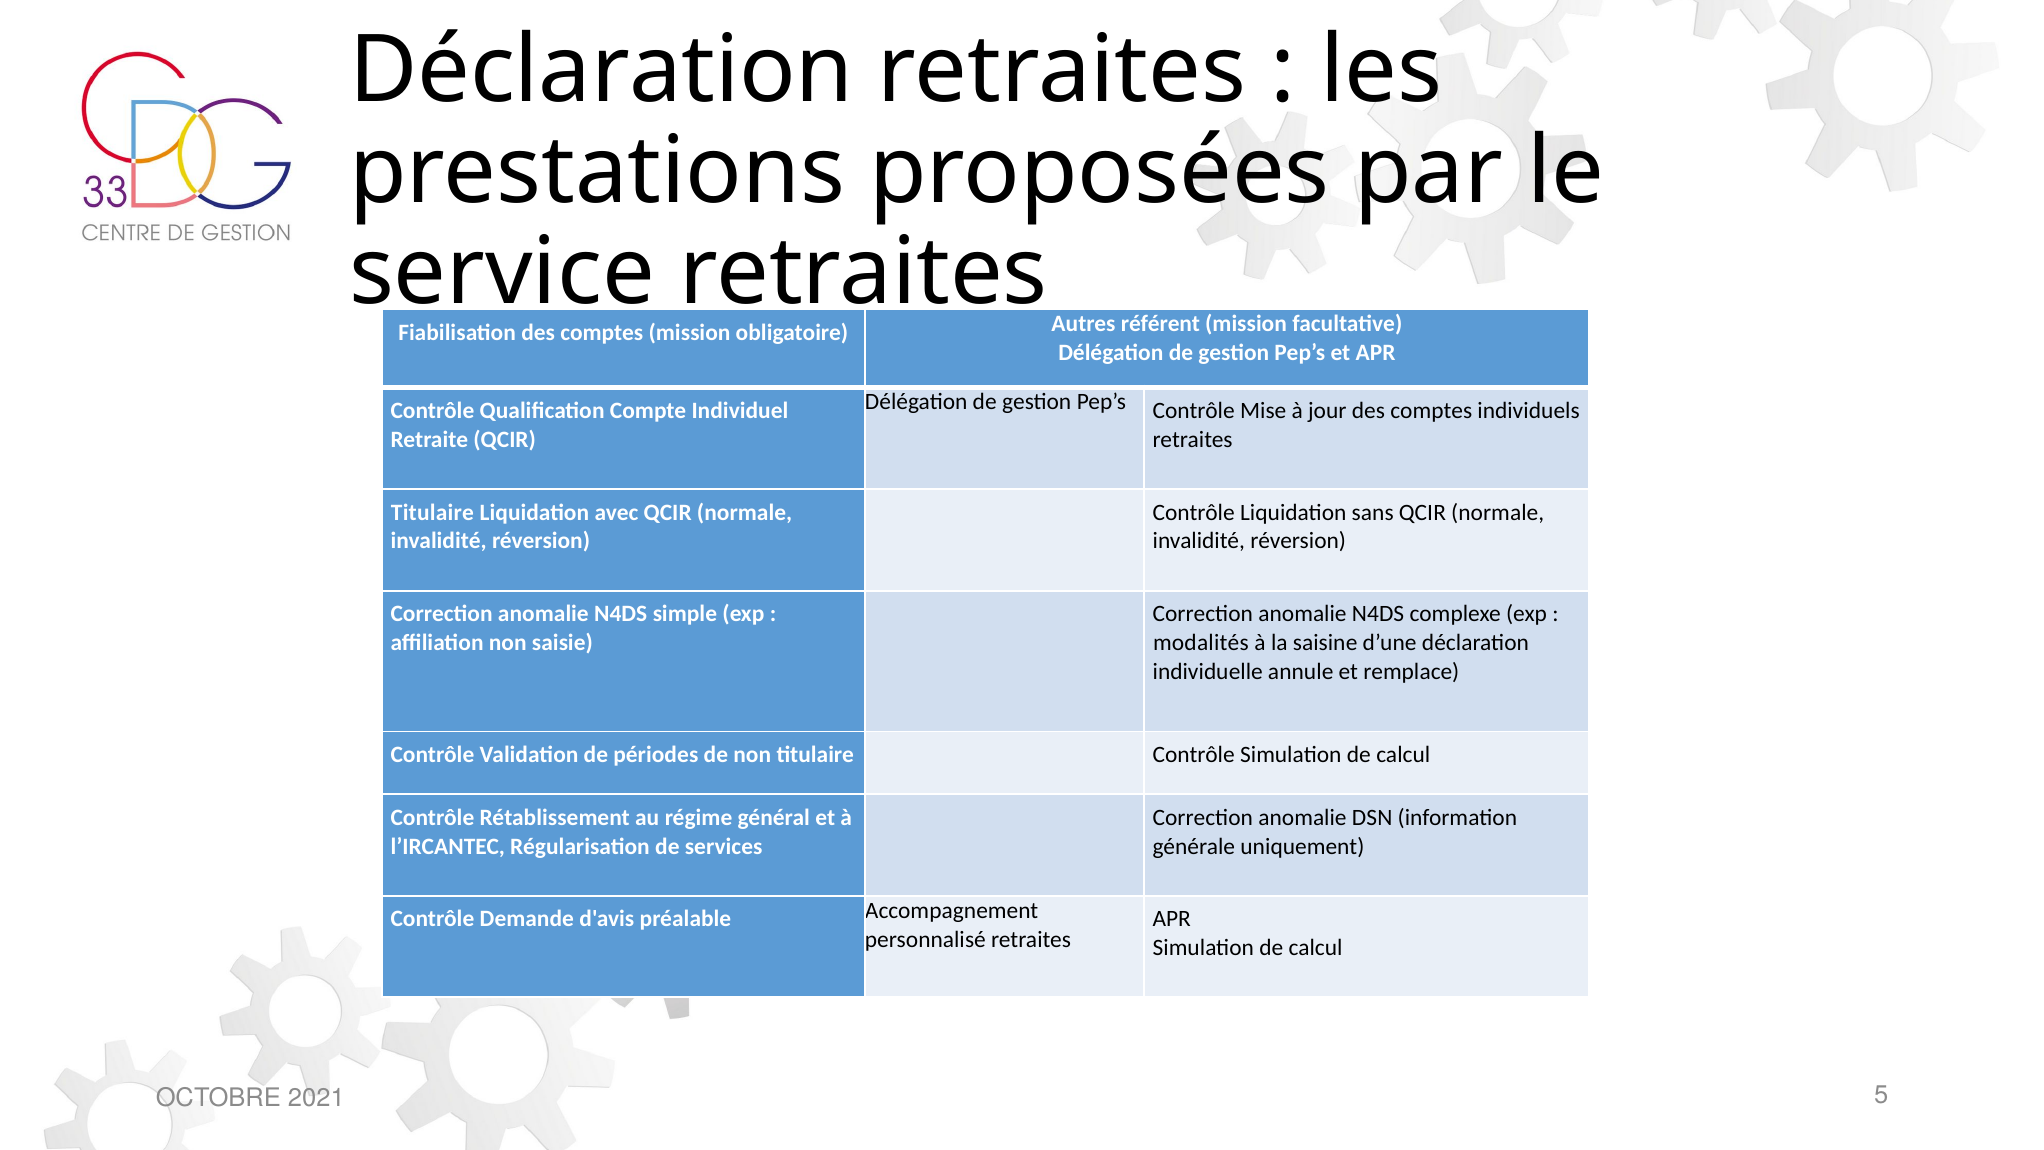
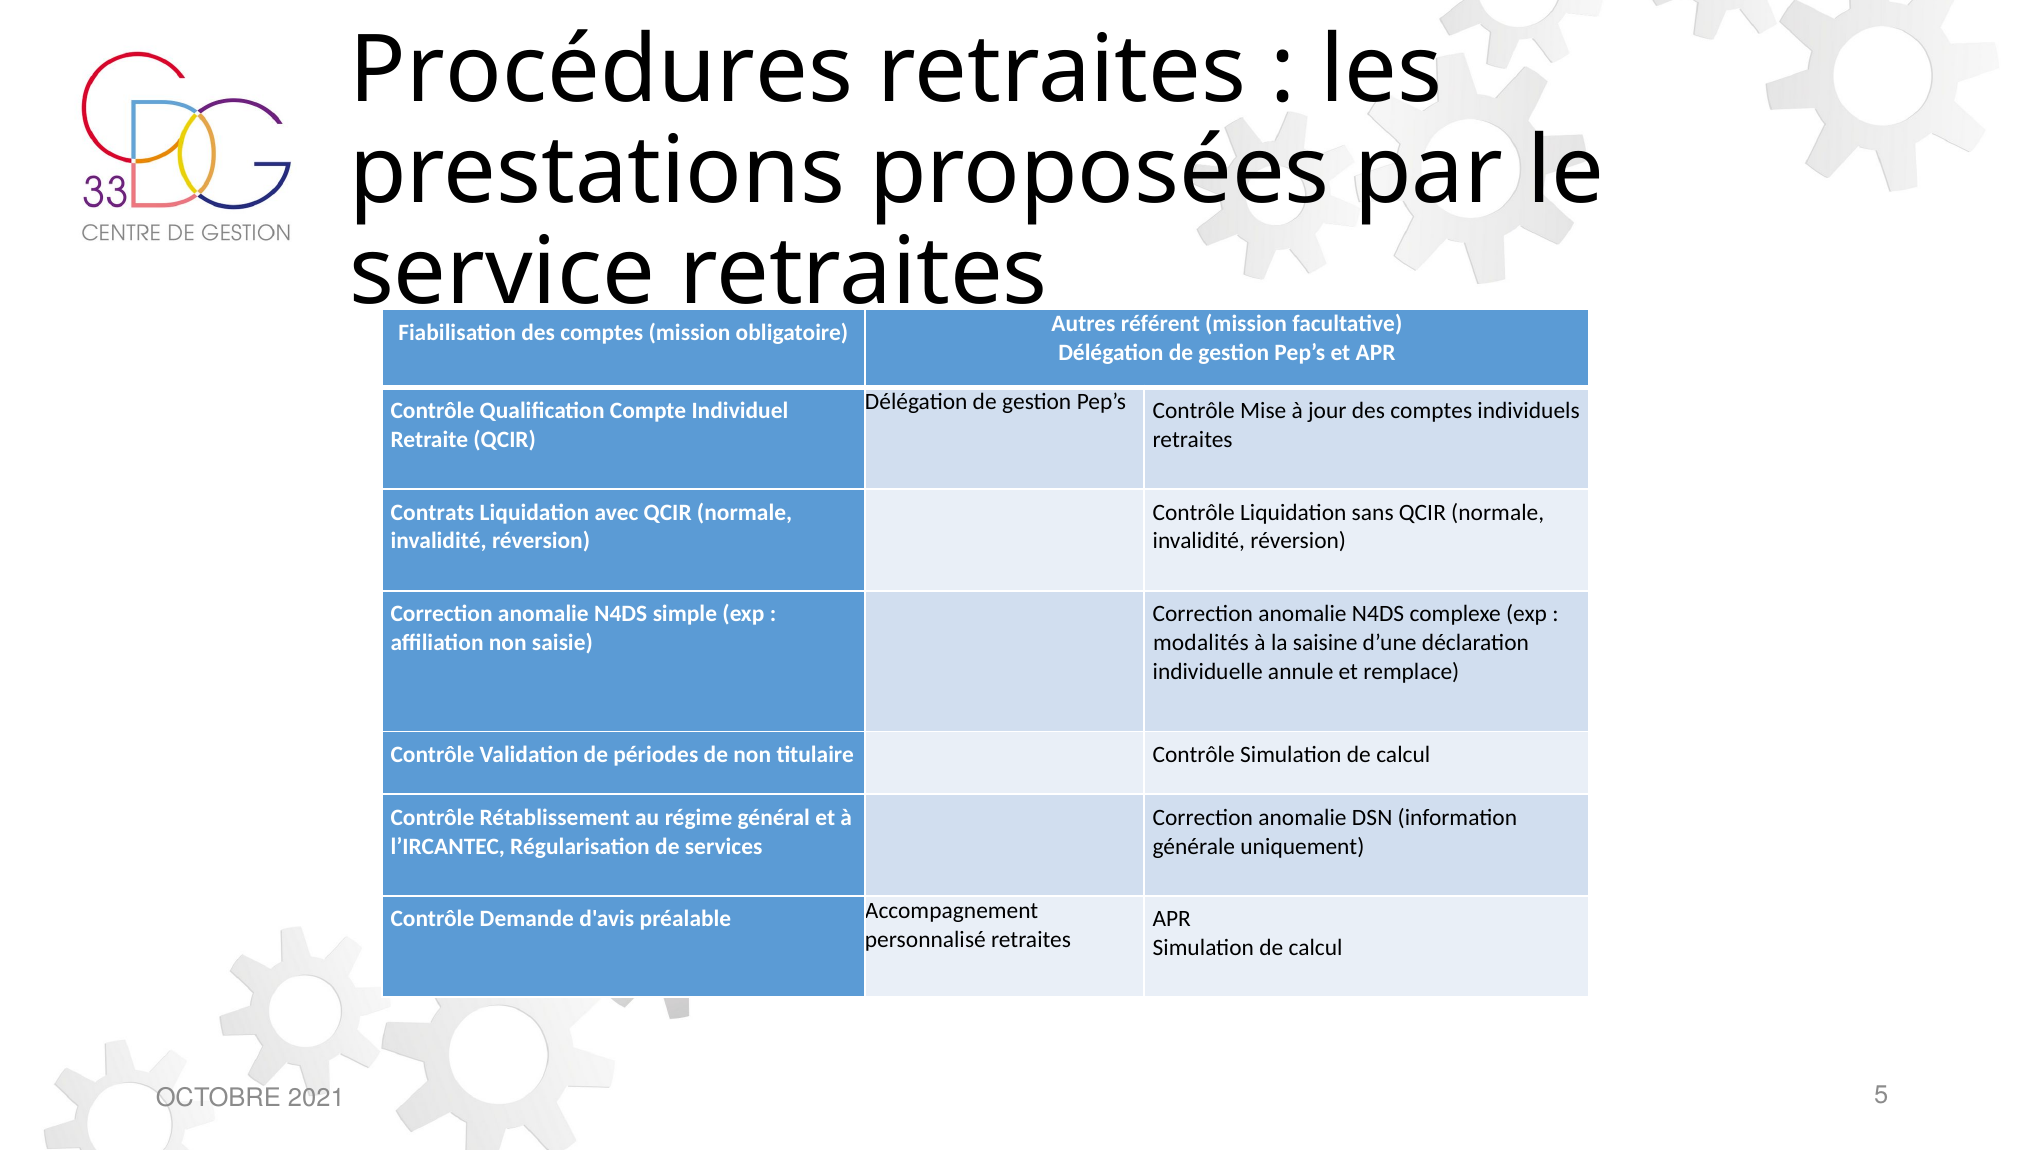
Déclaration: Déclaration -> Procédures (601, 71)
Titulaire: Titulaire -> Contrats (432, 512)
